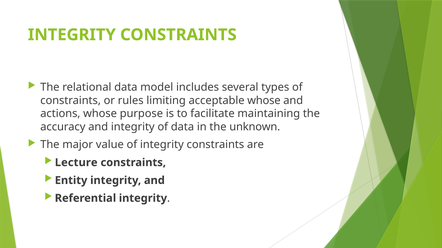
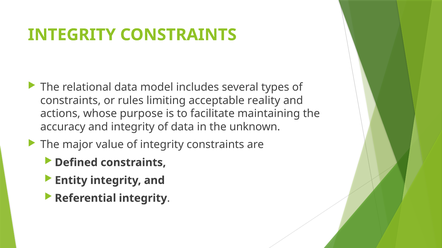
acceptable whose: whose -> reality (264, 101)
Lecture: Lecture -> Defined (76, 163)
